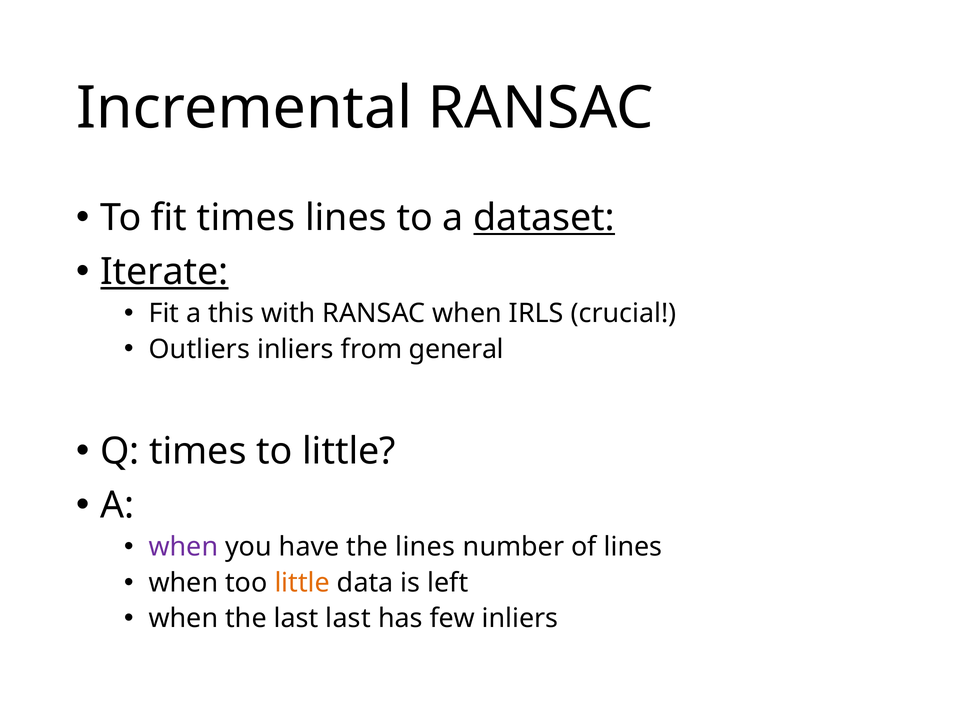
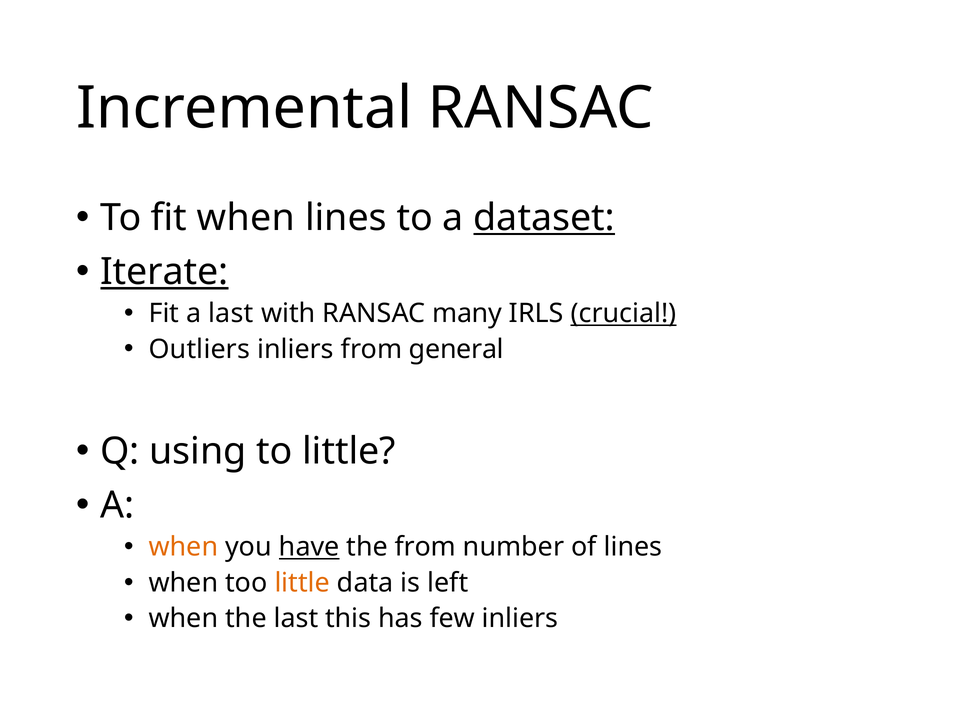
fit times: times -> when (246, 218)
a this: this -> last (231, 314)
RANSAC when: when -> many (467, 314)
crucial underline: none -> present (624, 314)
Q times: times -> using (198, 452)
when colour: purple -> orange (183, 547)
have underline: none -> present (309, 547)
the lines: lines -> from (426, 547)
last last: last -> this (348, 619)
